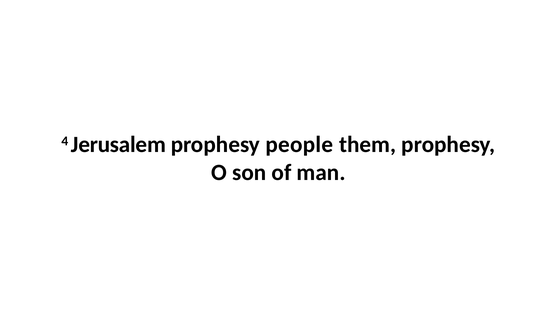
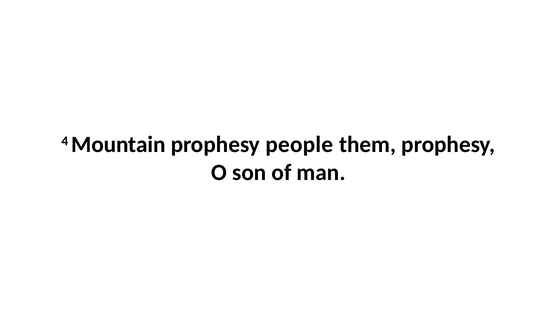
Jerusalem: Jerusalem -> Mountain (118, 144)
